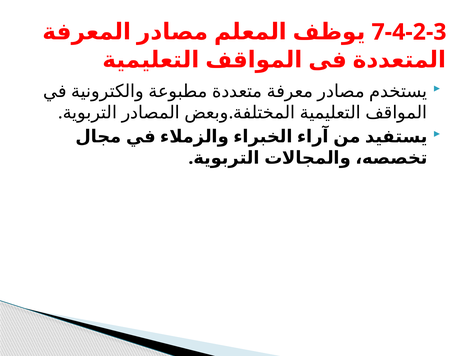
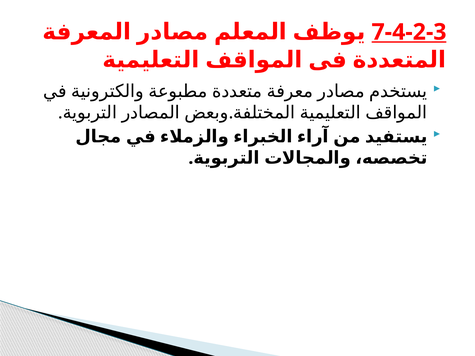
7-4-2-3 underline: none -> present (409, 32)
